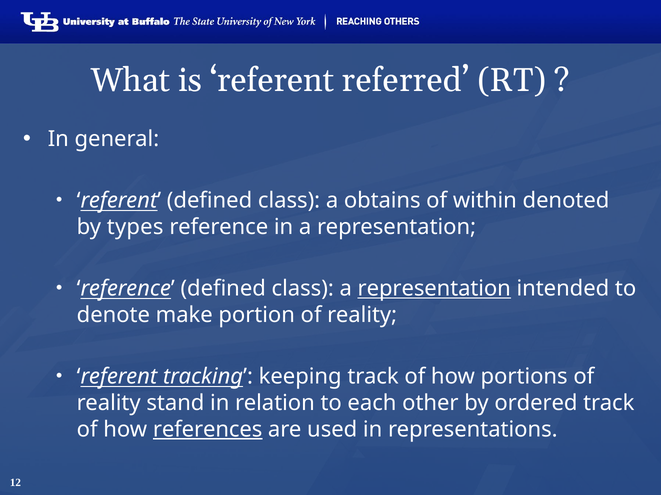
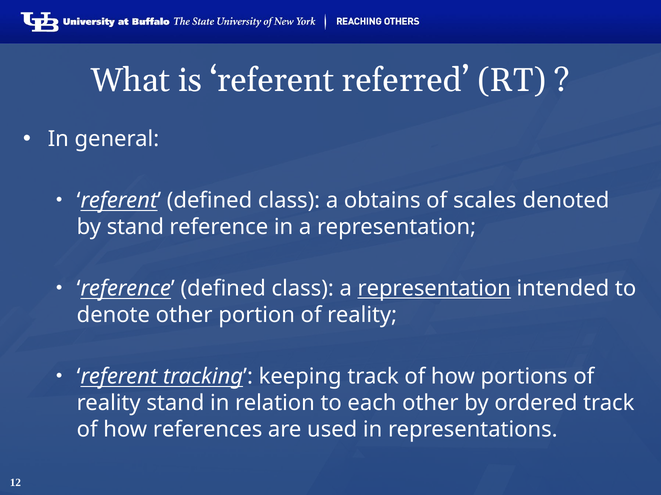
within: within -> scales (485, 201)
by types: types -> stand (135, 227)
denote make: make -> other (184, 315)
references underline: present -> none (208, 430)
